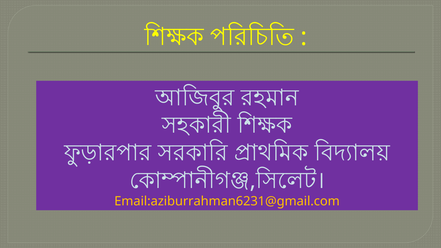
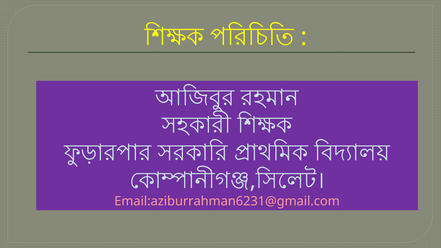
Email:aziburrahman6231@gmail.com colour: yellow -> pink (227, 201)
